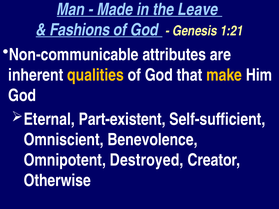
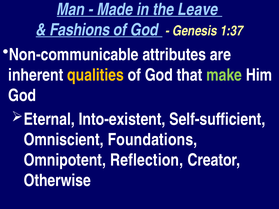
1:21: 1:21 -> 1:37 (232, 31)
make colour: yellow -> light green (224, 75)
Part-existent: Part-existent -> Into-existent (122, 119)
Benevolence: Benevolence -> Foundations (152, 140)
Destroyed: Destroyed -> Reflection (147, 160)
